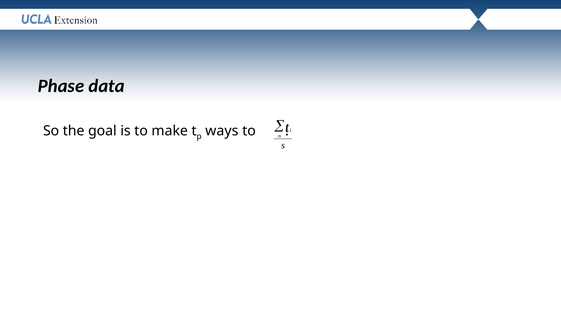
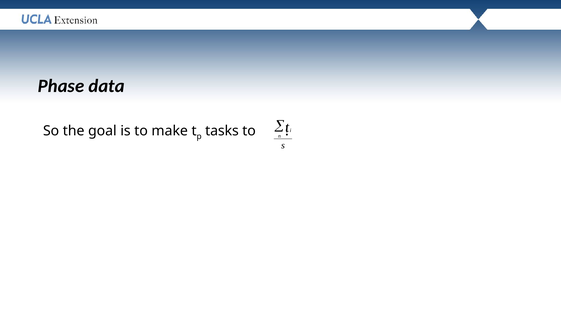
ways: ways -> tasks (222, 131)
